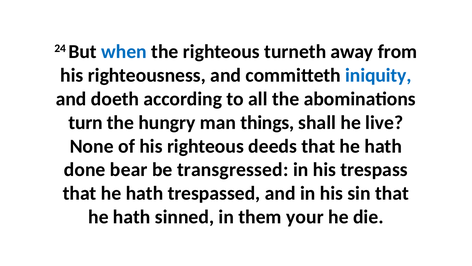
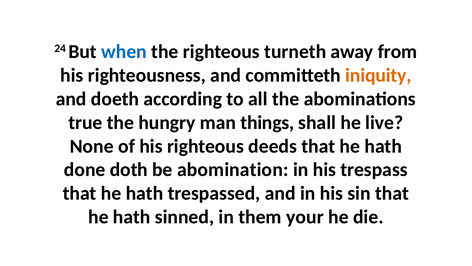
iniquity colour: blue -> orange (378, 75)
turn: turn -> true (86, 122)
bear: bear -> doth (129, 170)
transgressed: transgressed -> abomination (233, 170)
